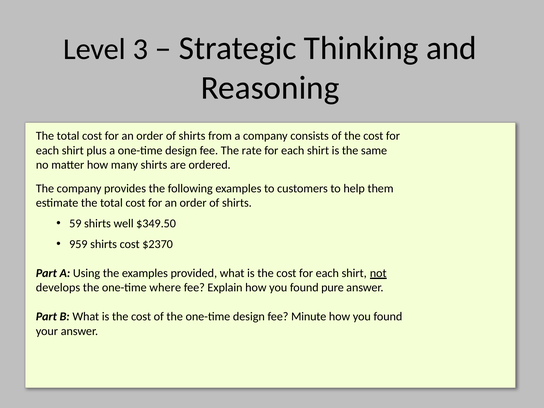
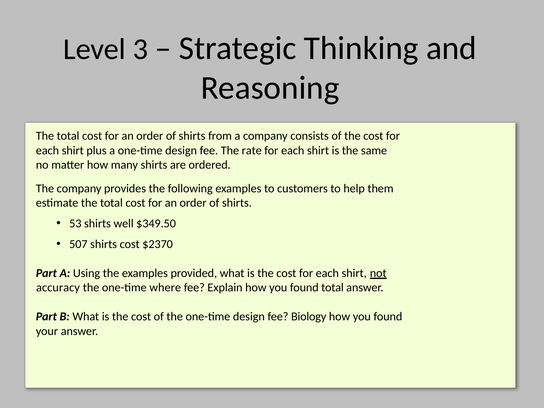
59: 59 -> 53 (75, 224)
959: 959 -> 507 (78, 244)
develops: develops -> accuracy (58, 288)
found pure: pure -> total (333, 288)
Minute: Minute -> Biology (309, 317)
